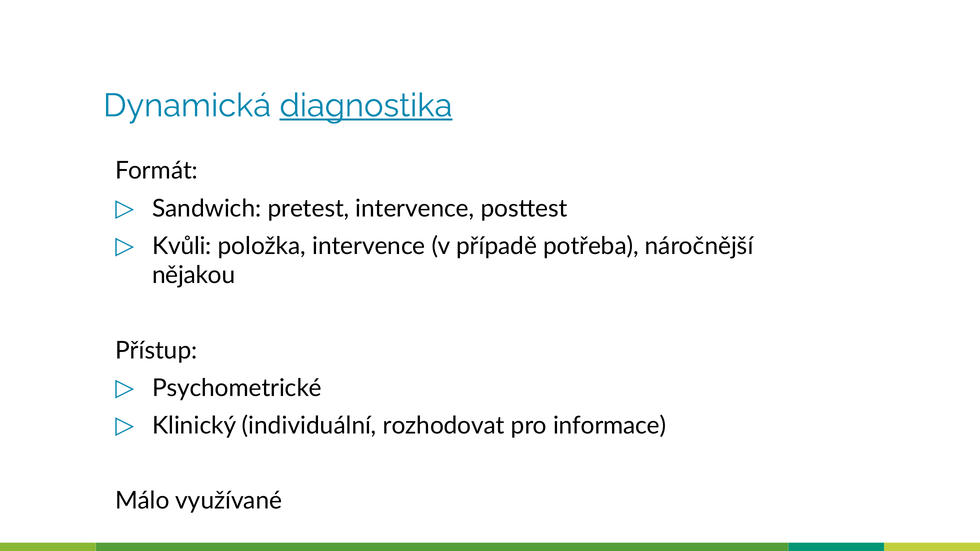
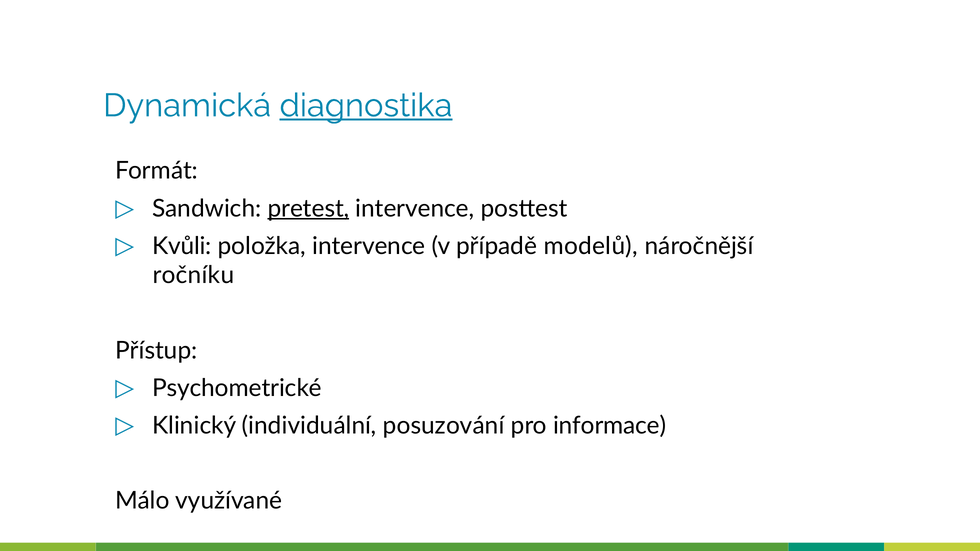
pretest underline: none -> present (308, 209)
potřeba: potřeba -> modelů (591, 246)
nějakou: nějakou -> ročníku (193, 275)
rozhodovat: rozhodovat -> posuzování (444, 426)
